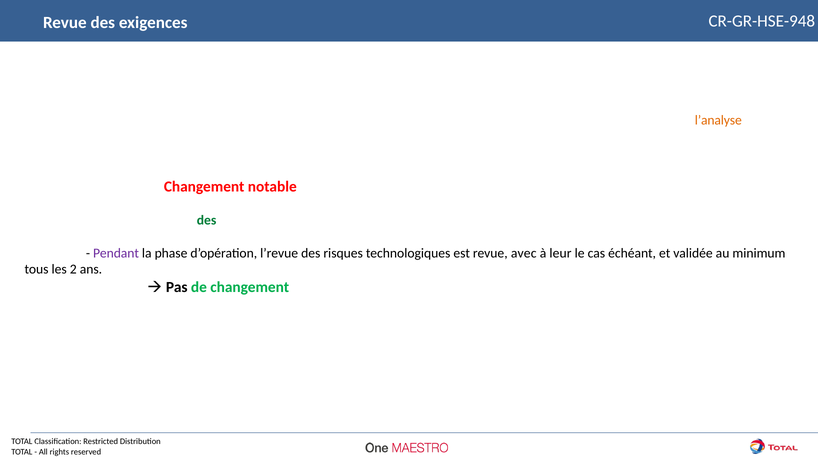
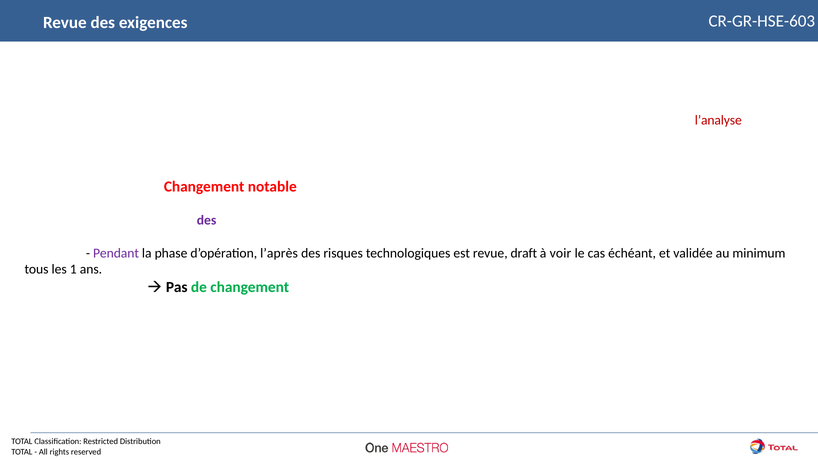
CR-GR-HSE-948: CR-GR-HSE-948 -> CR-GR-HSE-603 (762, 21)
l’analyse colour: orange -> red (718, 120)
des colour: green -> purple (207, 220)
l’revue: l’revue -> l’après (279, 253)
revue avec: avec -> draft (524, 253)
leur: leur -> voir (560, 253)
2: 2 -> 1 (73, 270)
